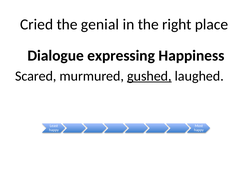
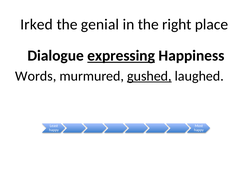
Cried: Cried -> Irked (37, 24)
expressing underline: none -> present (121, 56)
Scared: Scared -> Words (36, 76)
